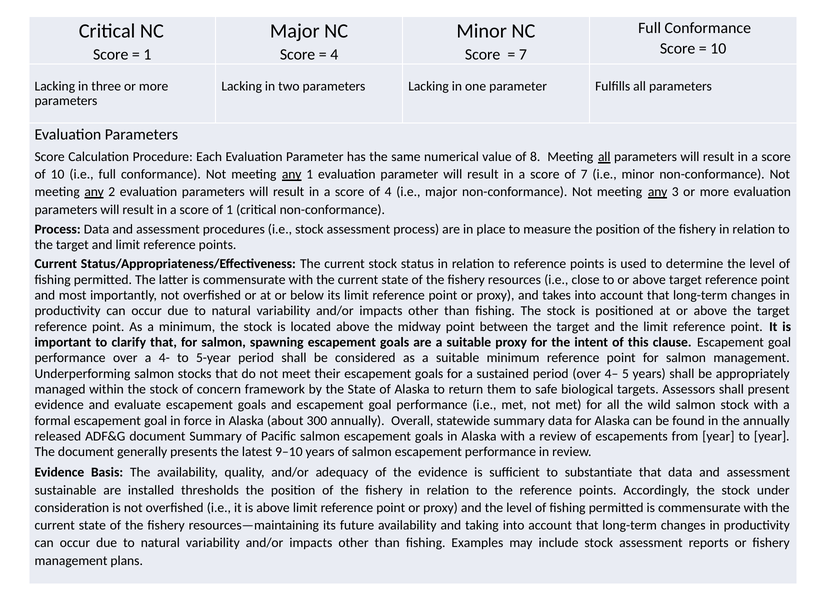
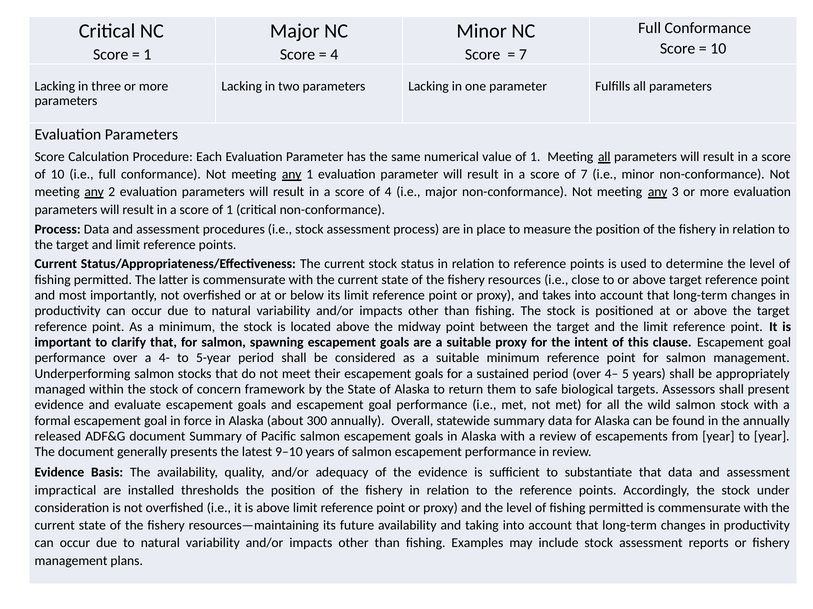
value of 8: 8 -> 1 (535, 157)
sustainable: sustainable -> impractical (65, 491)
